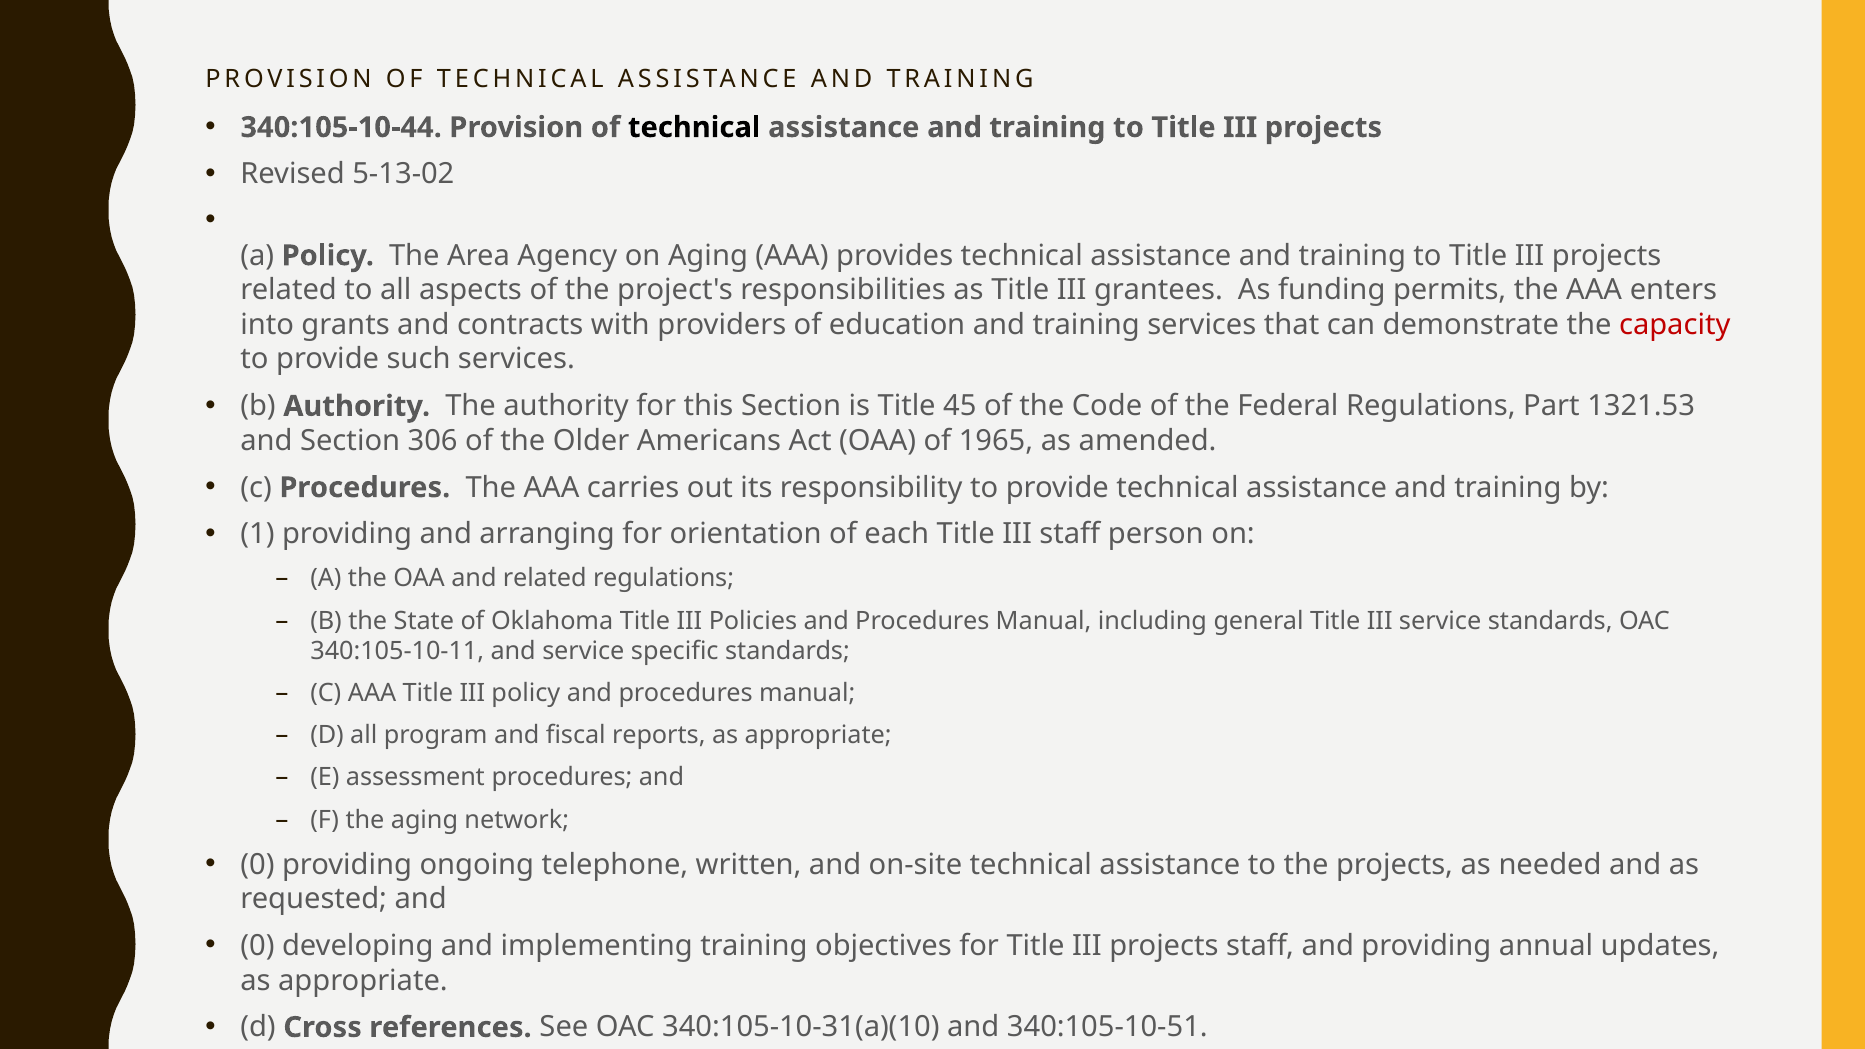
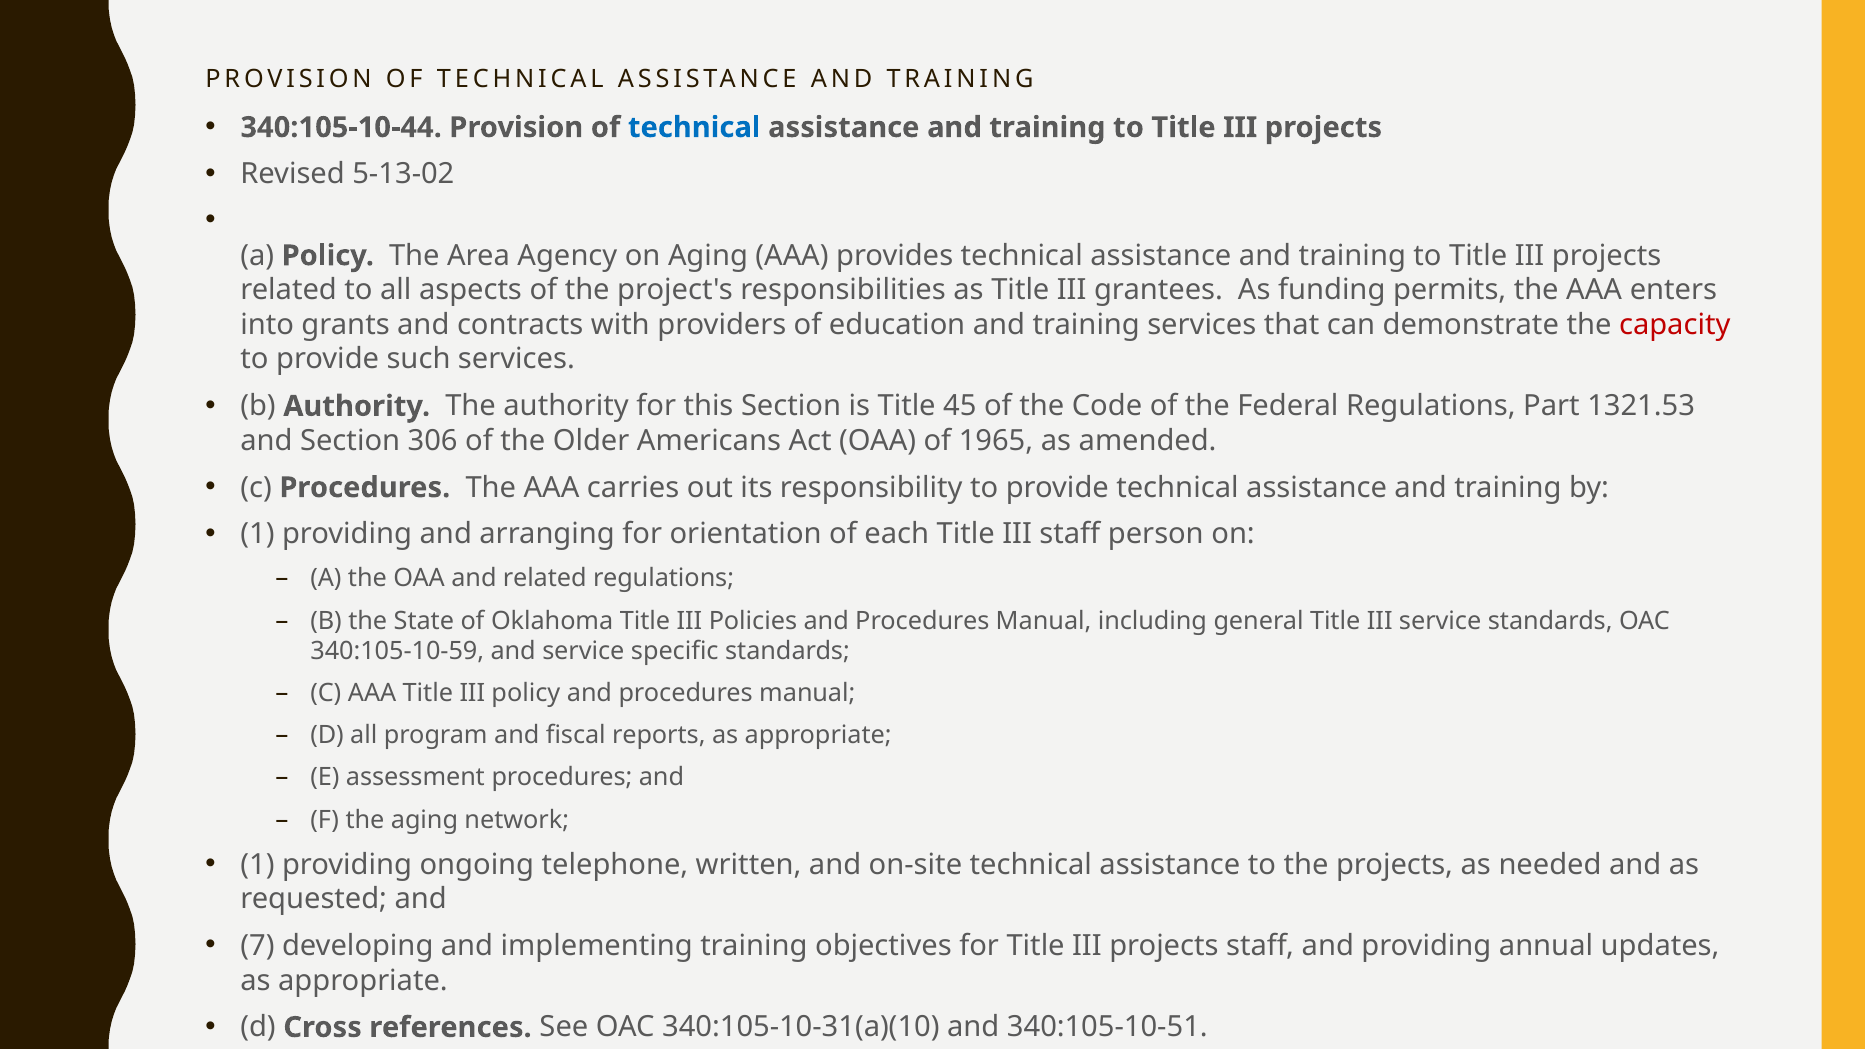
technical colour: black -> blue (694, 127)
340:105-10-11: 340:105-10-11 -> 340:105-10-59 (397, 651)
0: 0 -> 1 (257, 865)
0: 0 -> 7 (257, 946)
